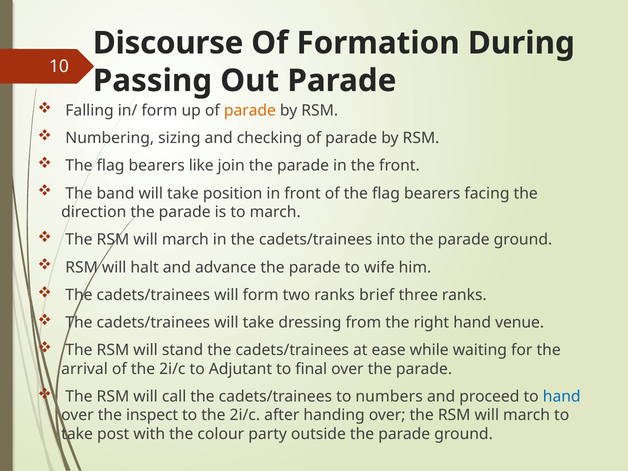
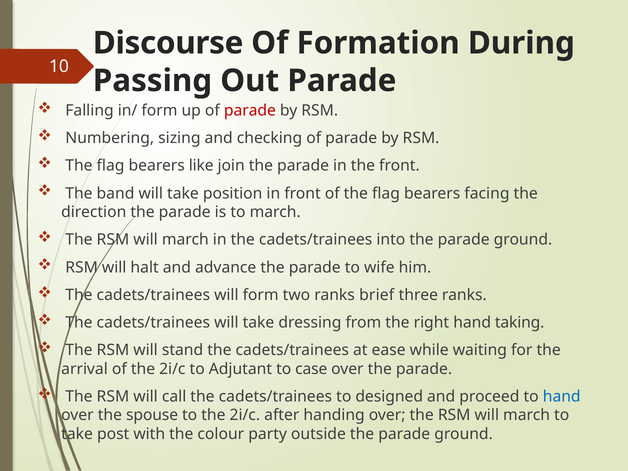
parade colour: orange -> red (250, 111)
venue: venue -> taking (520, 322)
final: final -> case (311, 369)
numbers: numbers -> designed (389, 396)
inspect: inspect -> spouse (152, 415)
